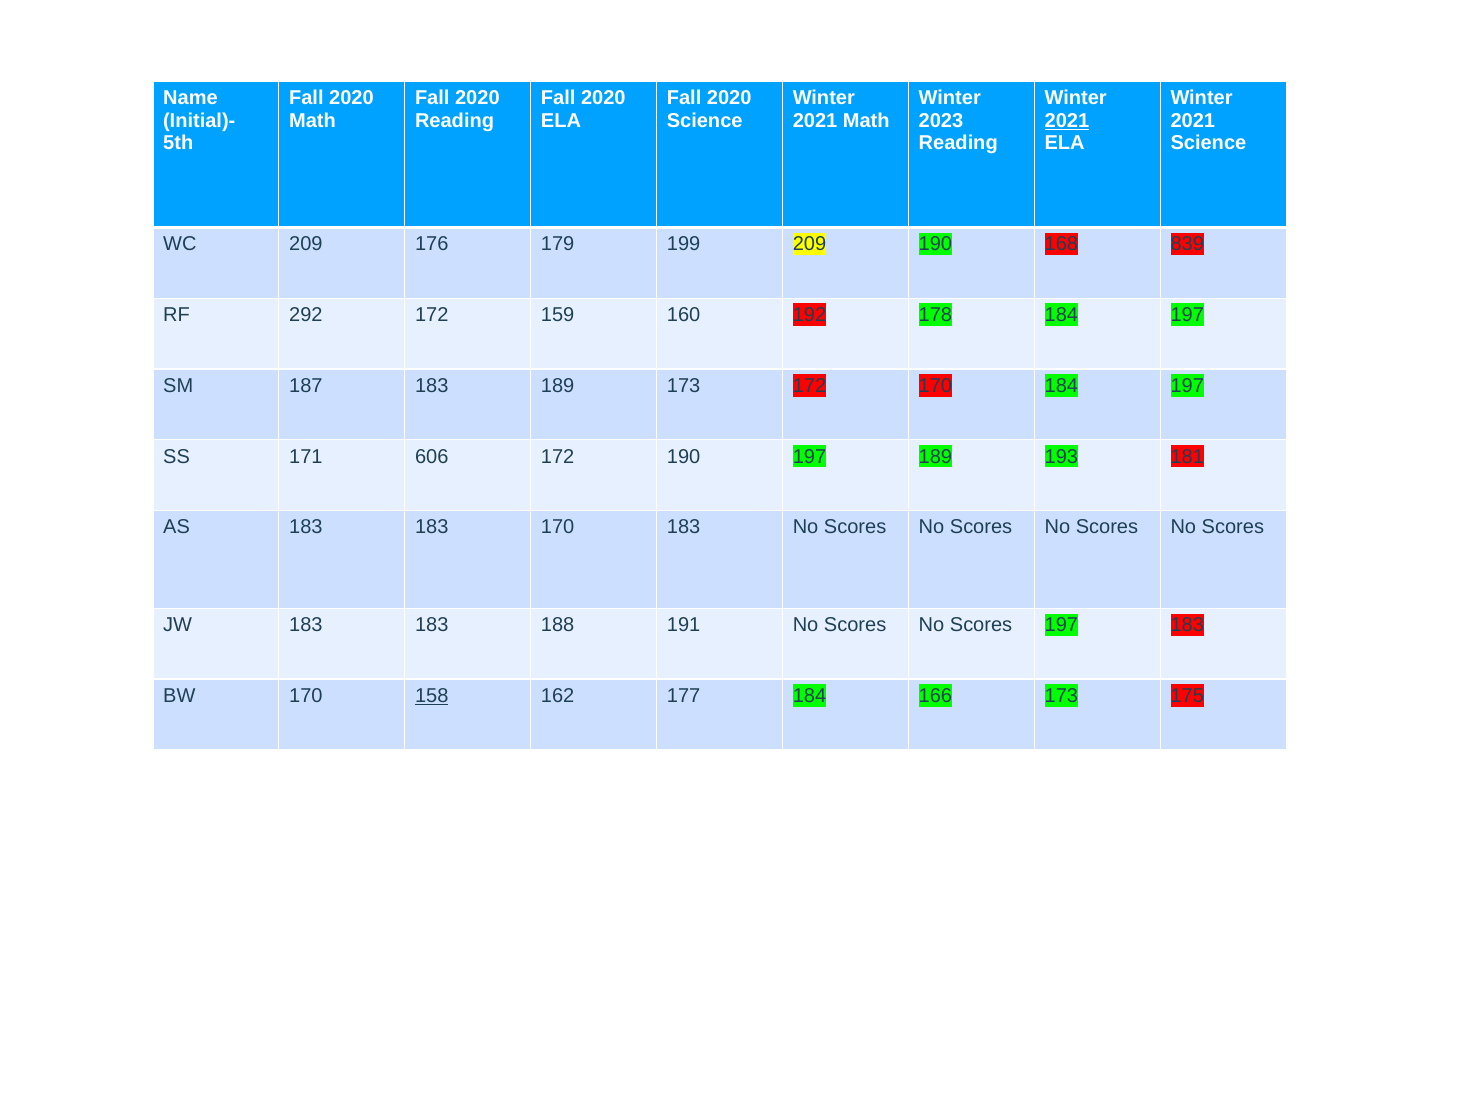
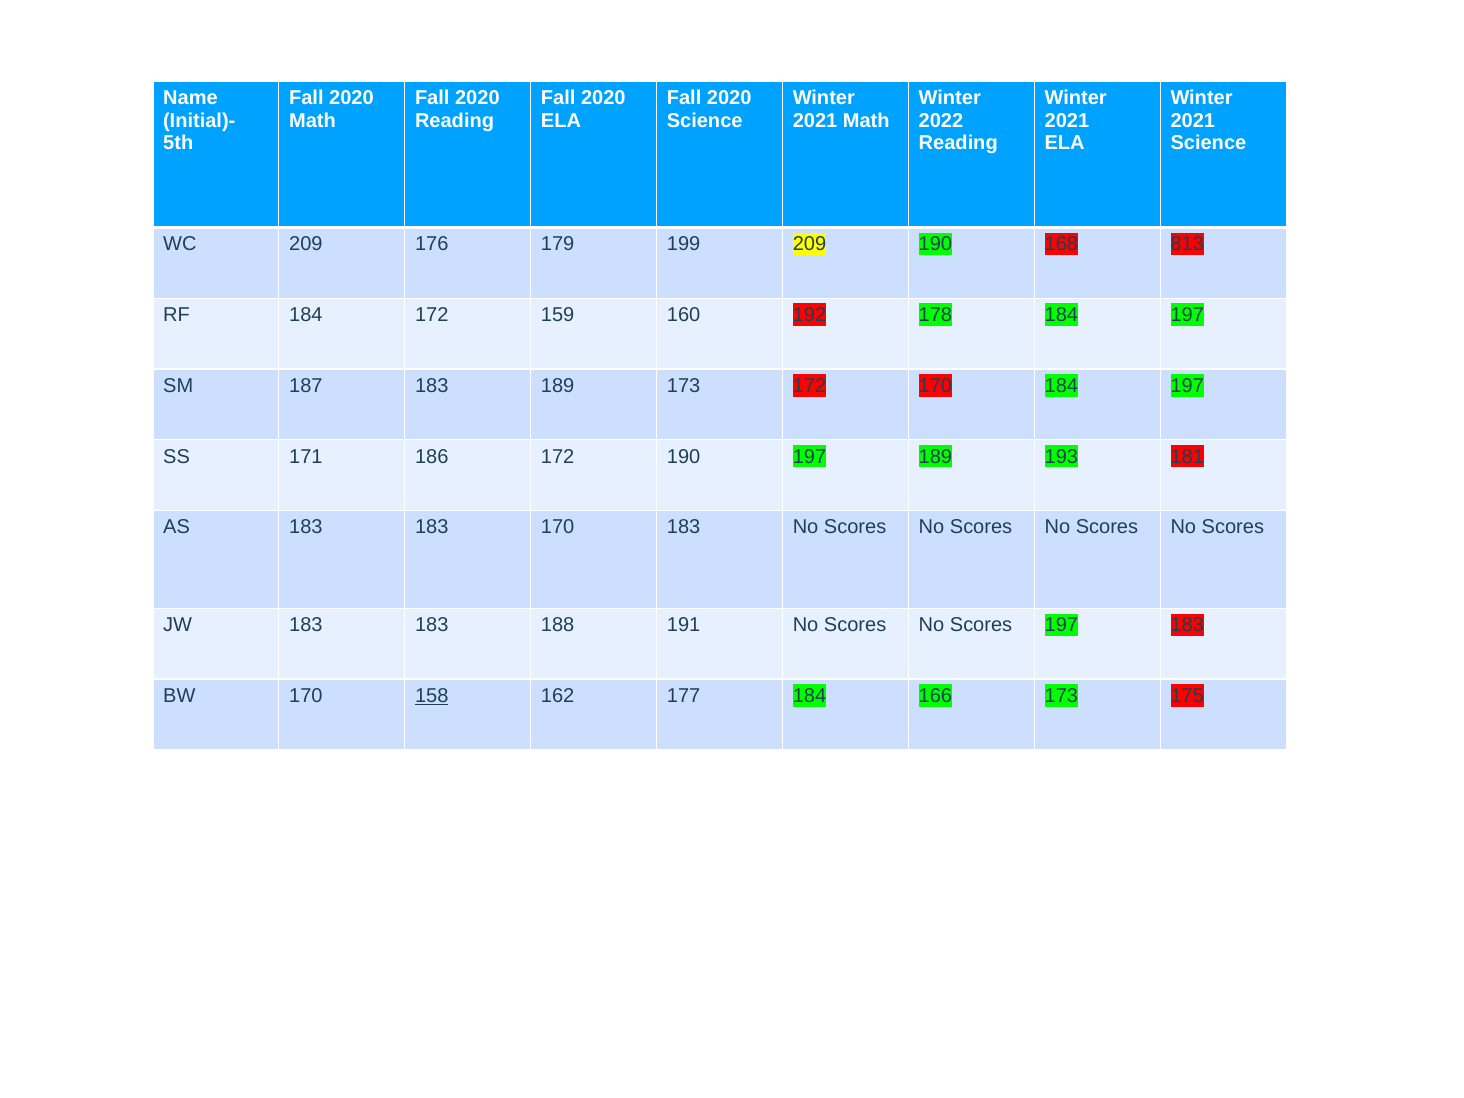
2023: 2023 -> 2022 (941, 121)
2021 underline: present -> none (1067, 121)
839: 839 -> 813 (1187, 244)
RF 292: 292 -> 184 (306, 315)
606: 606 -> 186 (432, 456)
